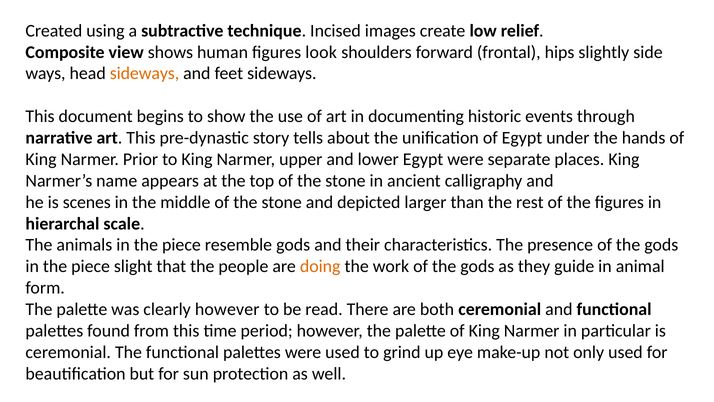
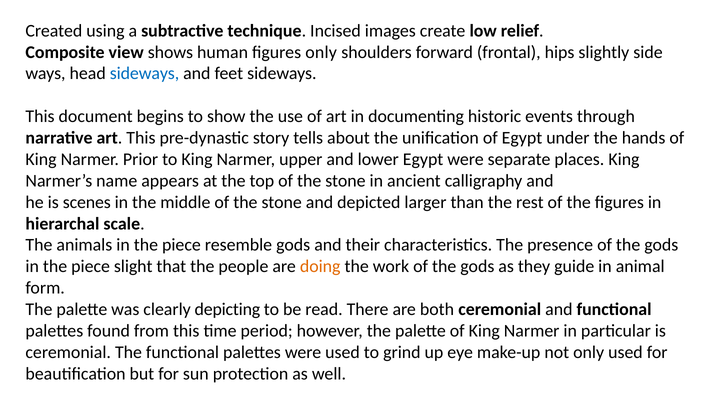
figures look: look -> only (321, 52)
sideways colour: orange -> blue (145, 73)
clearly however: however -> depicting (227, 309)
